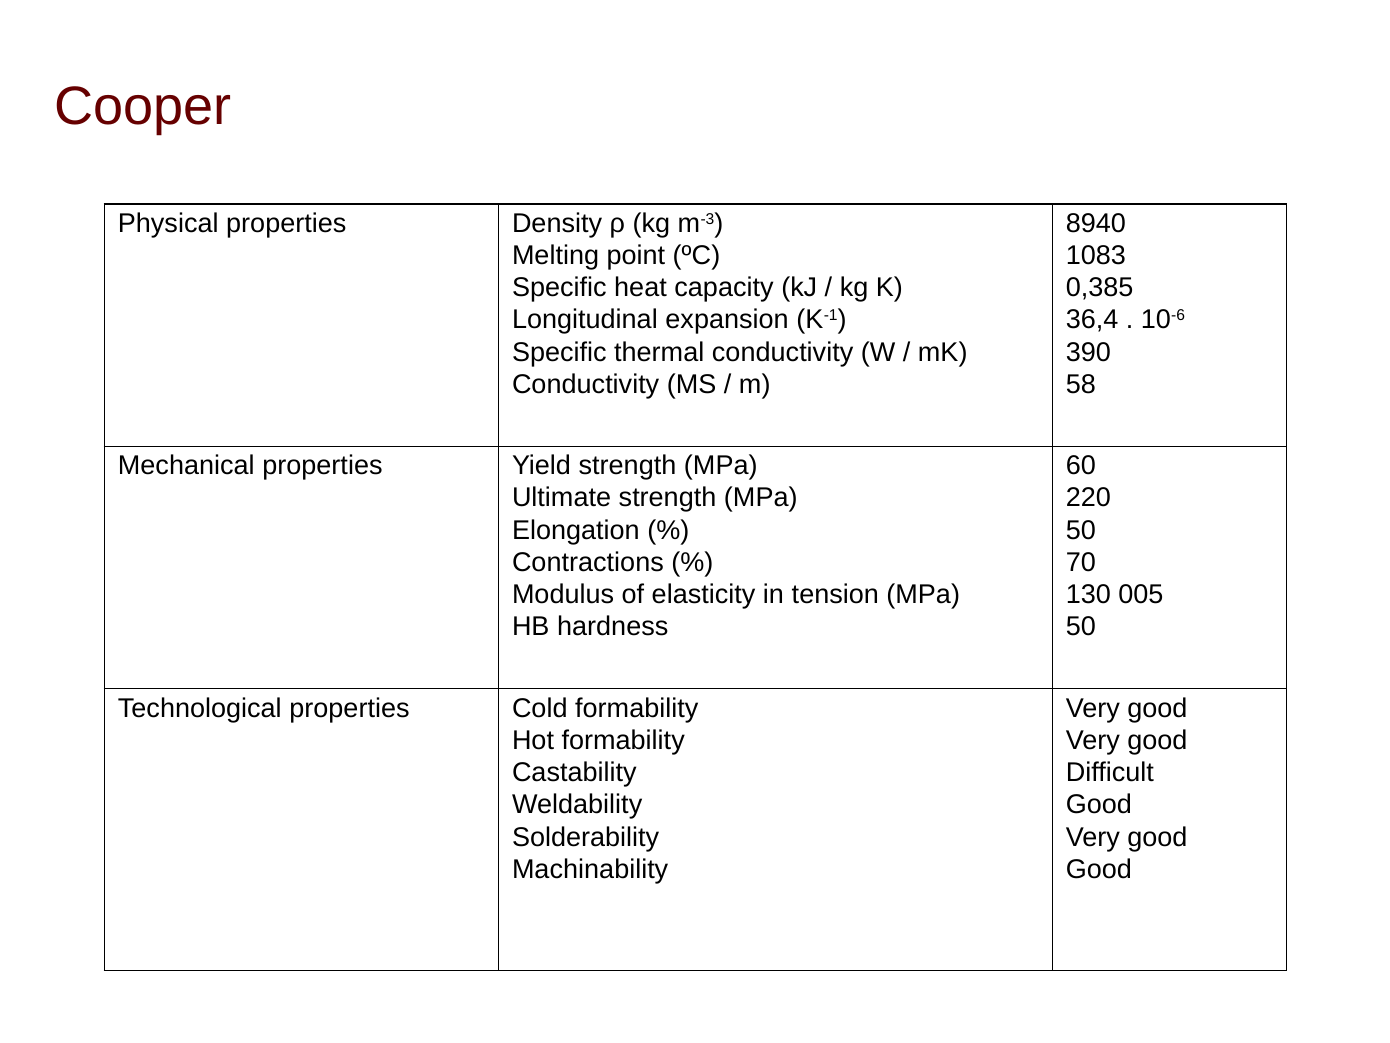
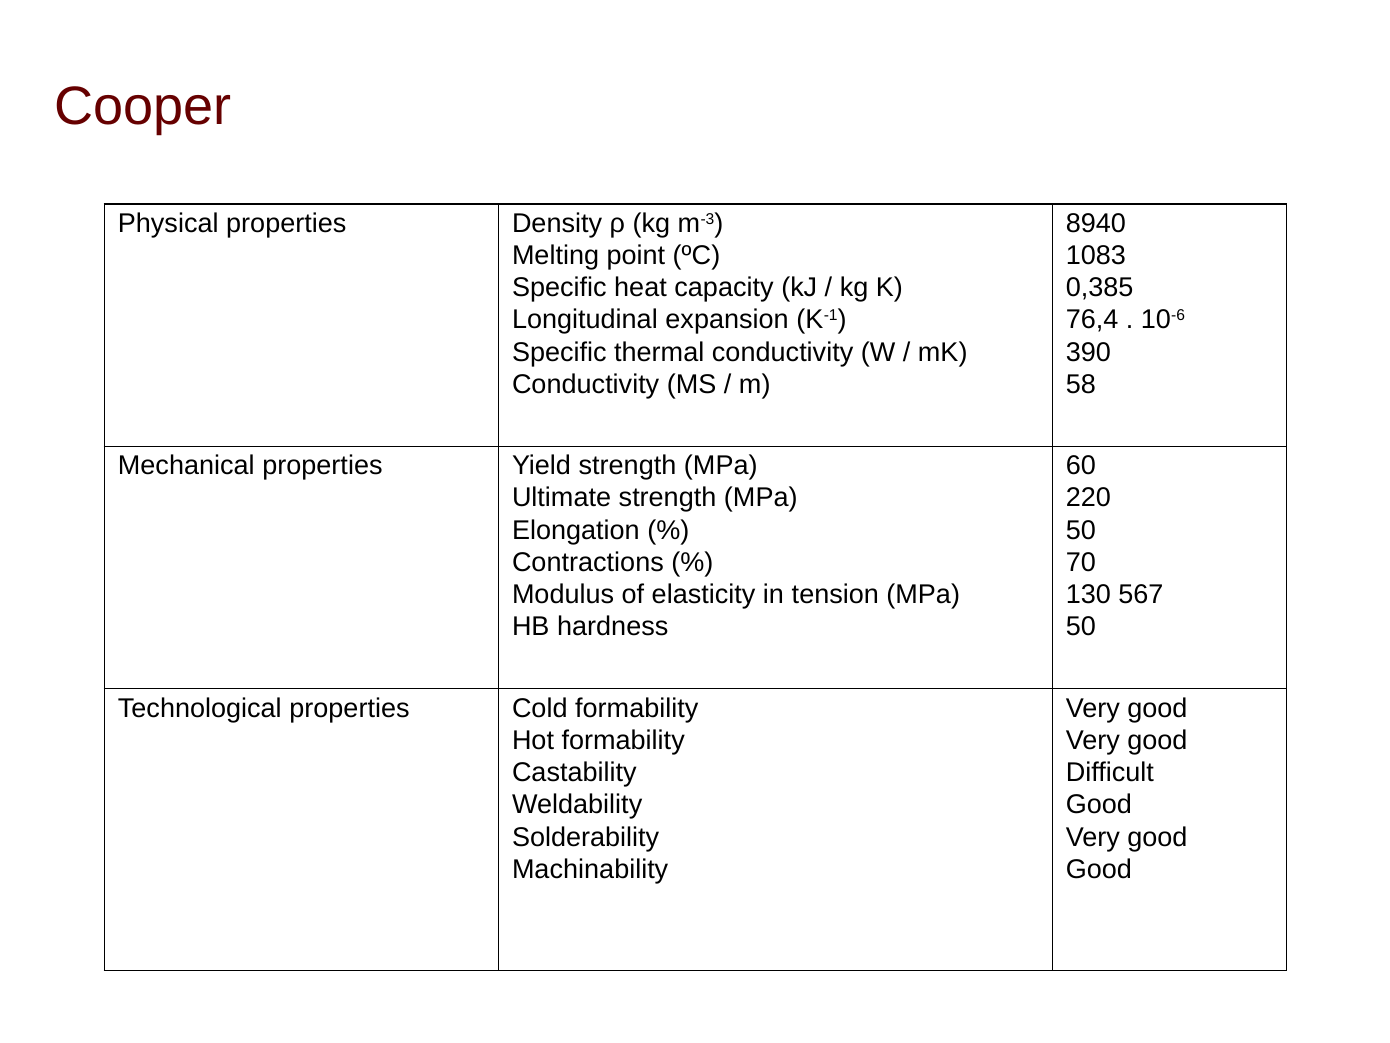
36,4: 36,4 -> 76,4 (1092, 320)
005: 005 -> 567 (1141, 594)
